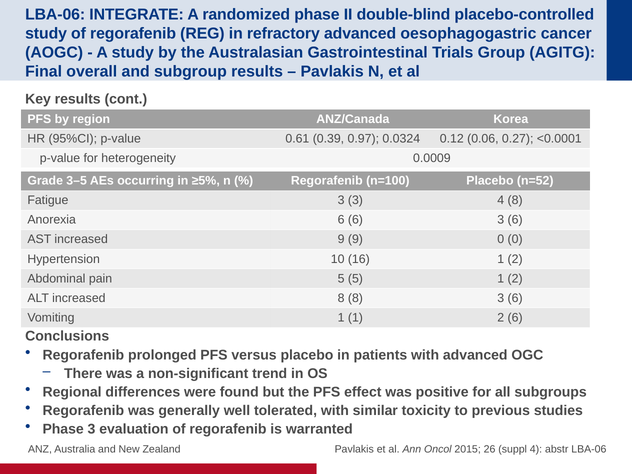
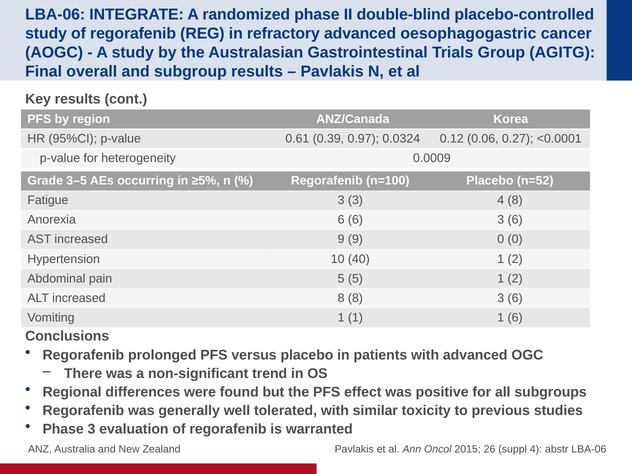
16: 16 -> 40 (359, 259)
1 1 2: 2 -> 1 (501, 317)
